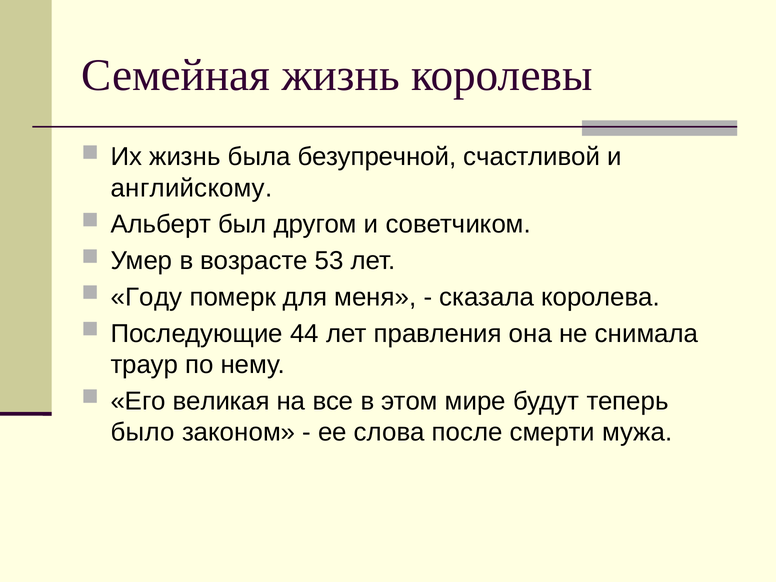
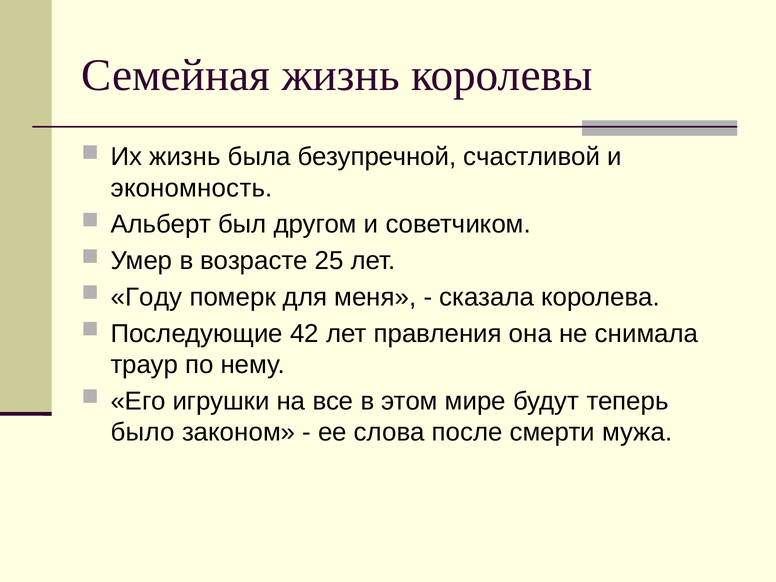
английскому: английскому -> экономность (192, 188)
53: 53 -> 25 (329, 261)
44: 44 -> 42 (304, 334)
великая: великая -> игрушки (221, 401)
